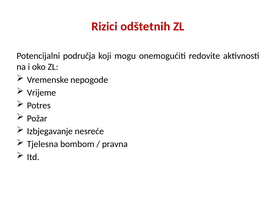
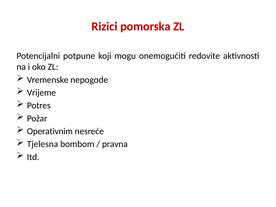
odštetnih: odštetnih -> pomorska (145, 26)
područja: područja -> potpune (79, 56)
Izbjegavanje: Izbjegavanje -> Operativnim (50, 131)
